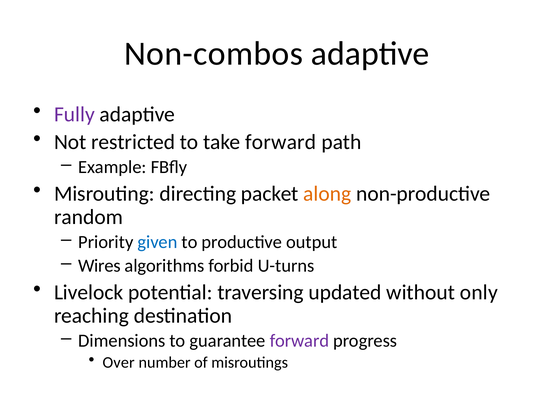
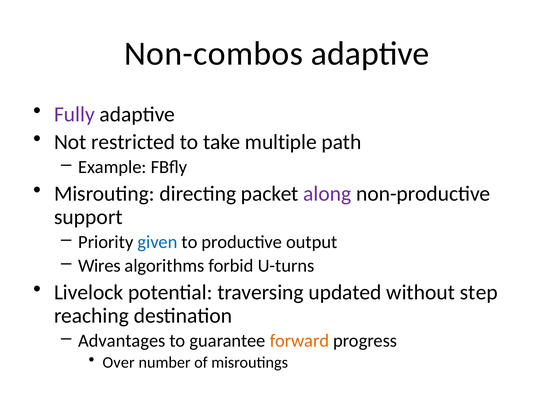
take forward: forward -> multiple (281, 142)
along colour: orange -> purple (327, 193)
random: random -> support (88, 217)
only: only -> step (479, 292)
Dimensions: Dimensions -> Advantages (122, 340)
forward colour: purple -> orange (299, 340)
